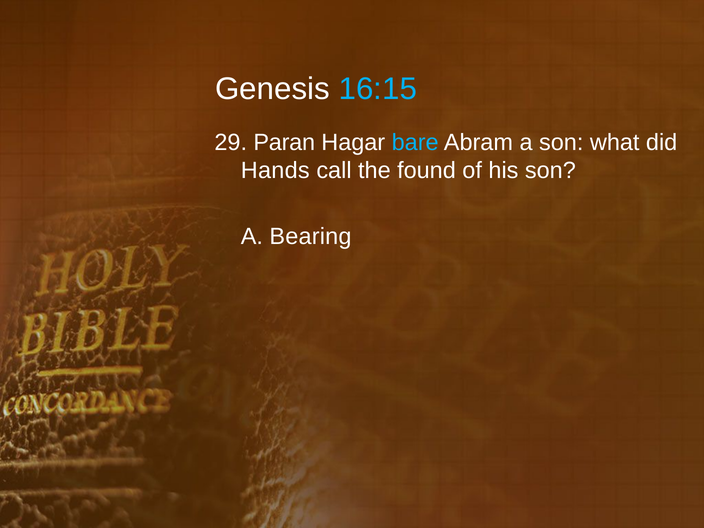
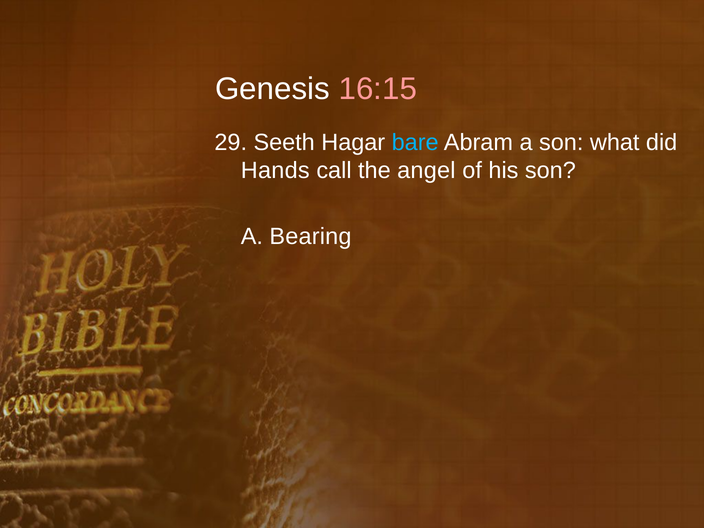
16:15 colour: light blue -> pink (378, 89)
Paran: Paran -> Seeth (284, 142)
found: found -> angel (426, 171)
